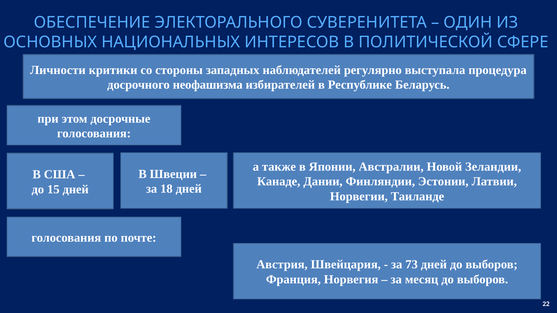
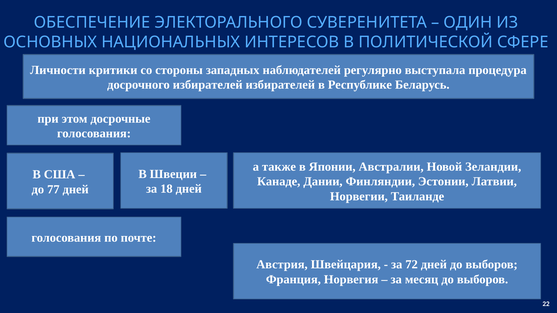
досрочного неофашизма: неофашизма -> избирателей (208, 85)
15: 15 -> 77 (53, 189)
73: 73 -> 72 (412, 265)
